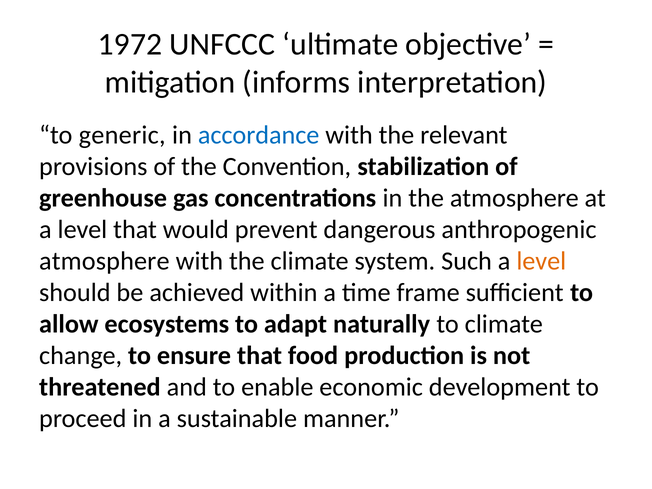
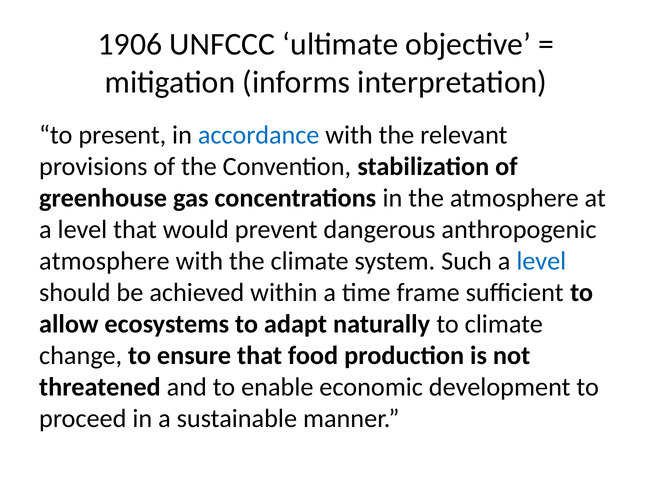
1972: 1972 -> 1906 (130, 44)
generic: generic -> present (122, 135)
level colour: orange -> blue (541, 261)
